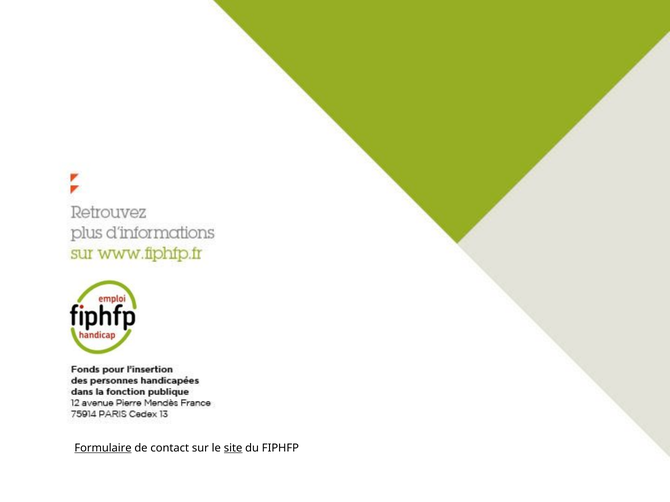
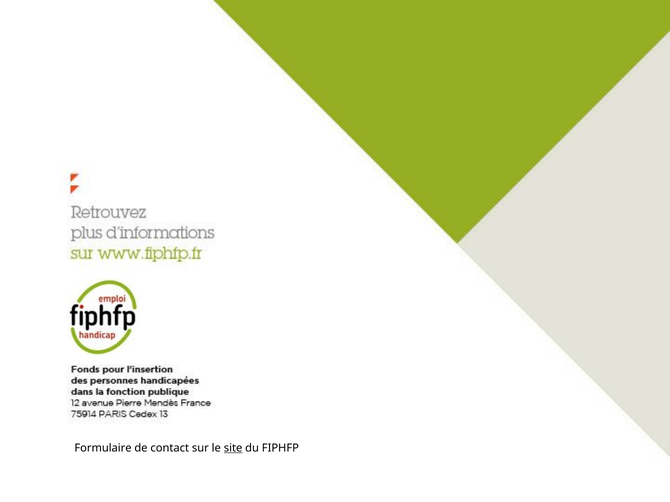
Formulaire underline: present -> none (103, 448)
